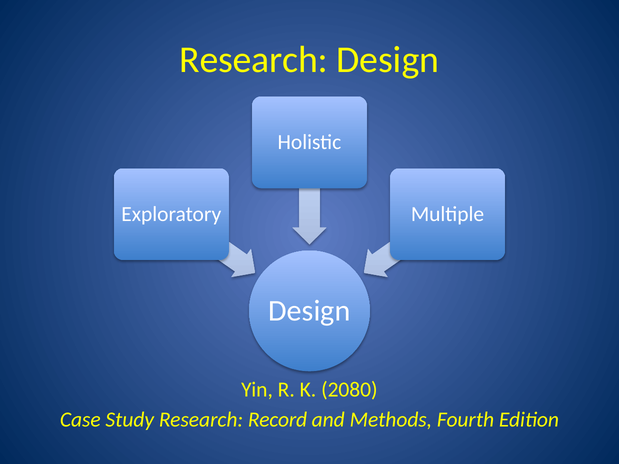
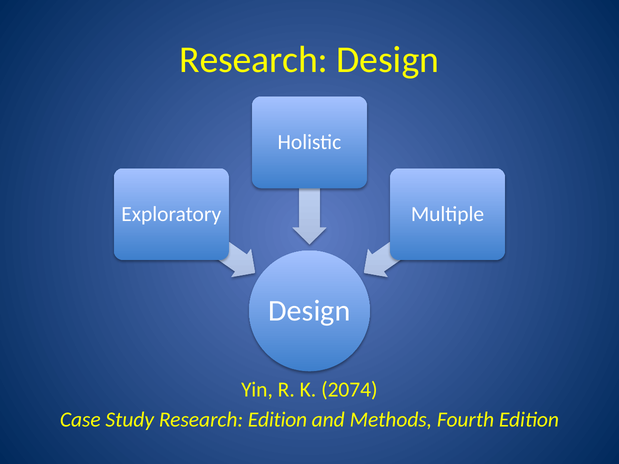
2080: 2080 -> 2074 (349, 390)
Research Record: Record -> Edition (277, 420)
